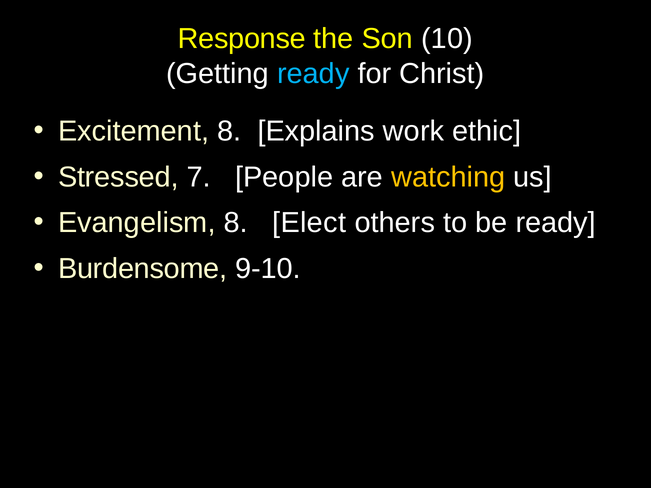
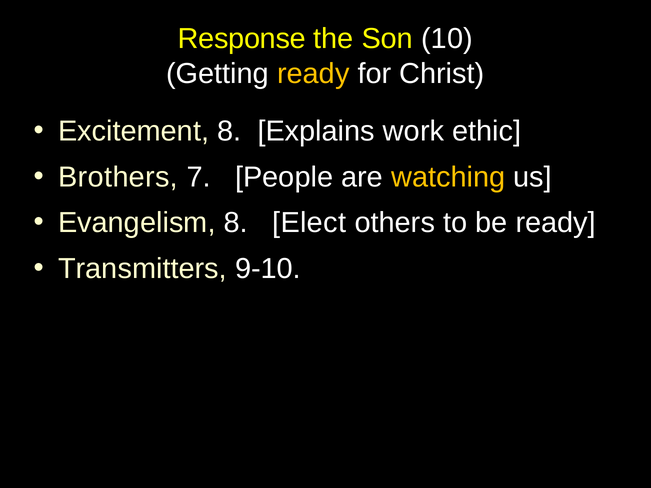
ready colour: light blue -> yellow (313, 74)
Stressed: Stressed -> Brothers (118, 177)
Burdensome: Burdensome -> Transmitters (143, 269)
